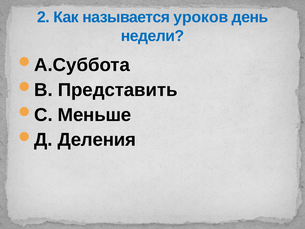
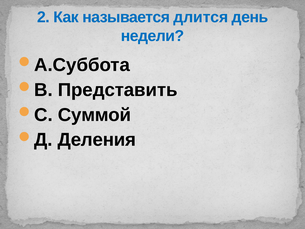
уроков: уроков -> длится (201, 17)
Меньше: Меньше -> Суммой (94, 115)
